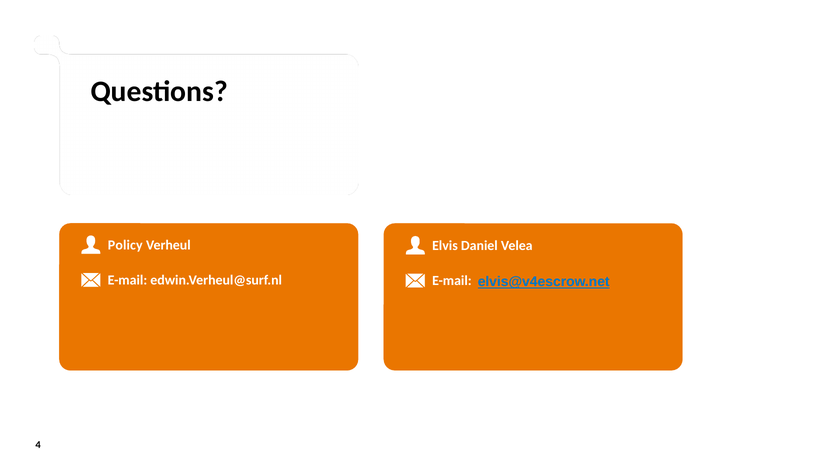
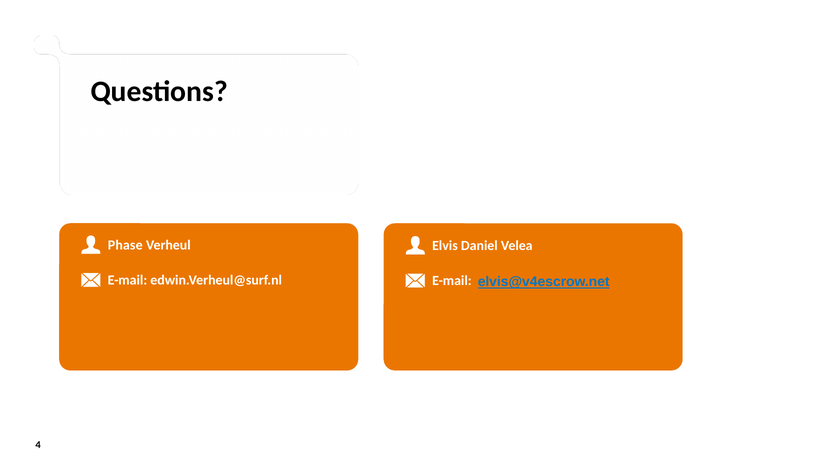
Policy: Policy -> Phase (125, 245)
